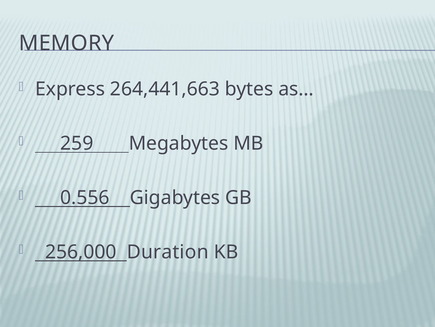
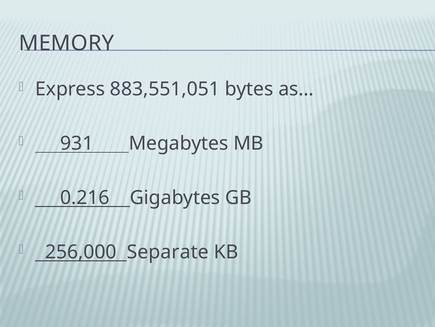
264,441,663: 264,441,663 -> 883,551,051 (165, 89)
259: 259 -> 931 (77, 143)
0.556: 0.556 -> 0.216 (85, 197)
Duration: Duration -> Separate (168, 251)
